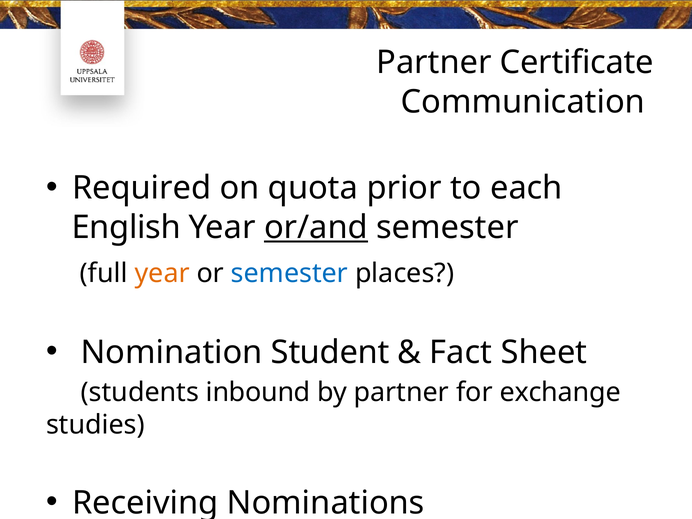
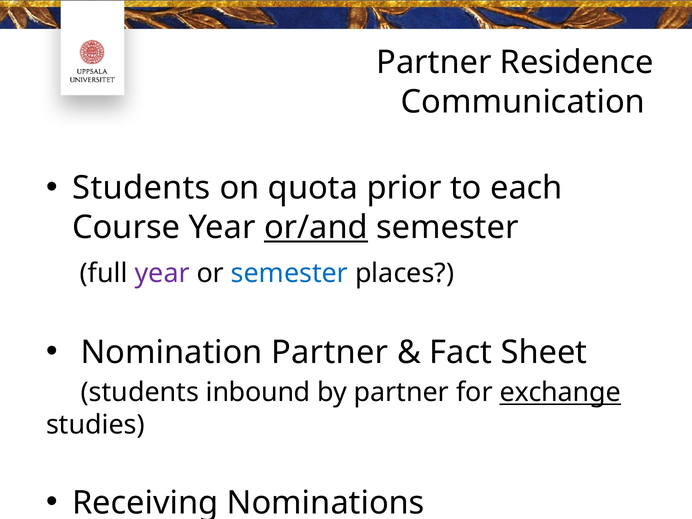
Certificate: Certificate -> Residence (577, 63)
Required: Required -> Students (141, 188)
English: English -> Course (126, 227)
year colour: orange -> purple (162, 273)
Nomination Student: Student -> Partner (330, 352)
exchange underline: none -> present (560, 393)
